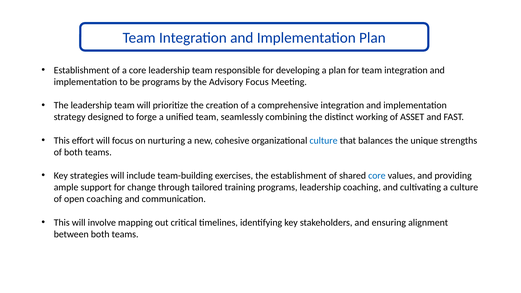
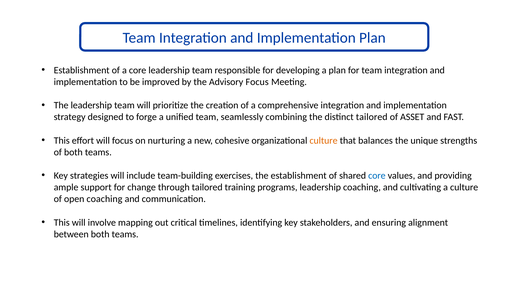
be programs: programs -> improved (161, 82)
distinct working: working -> tailored (372, 117)
culture colour: blue -> orange (324, 140)
